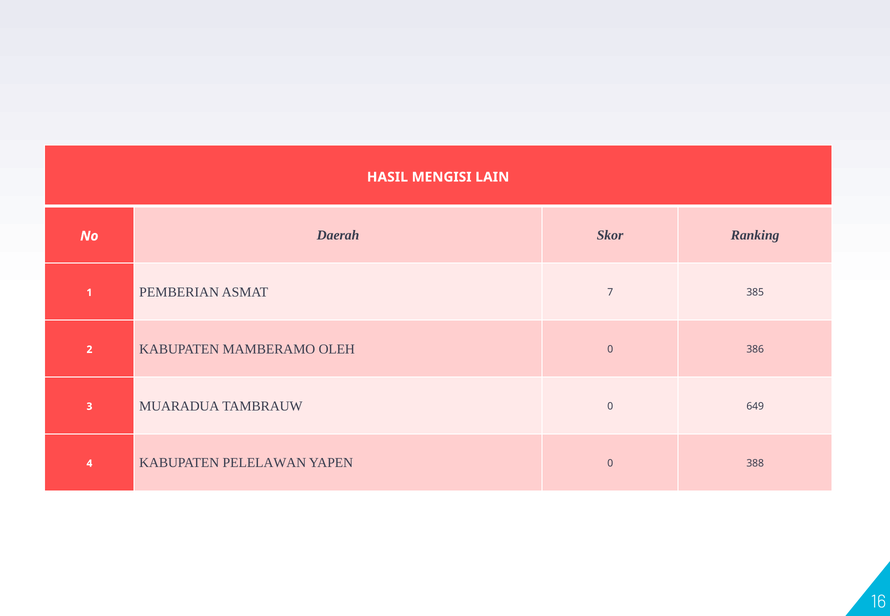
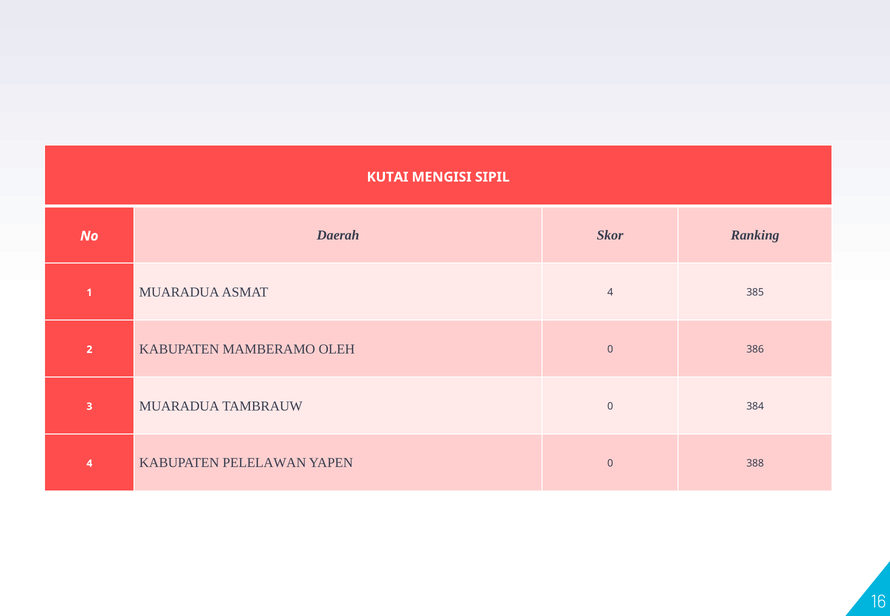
HASIL: HASIL -> KUTAI (388, 177)
LAIN: LAIN -> SIPIL (492, 177)
1 PEMBERIAN: PEMBERIAN -> MUARADUA (179, 292)
ASMAT 7: 7 -> 4 (610, 293)
649: 649 -> 384 (755, 407)
